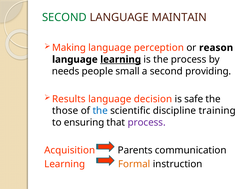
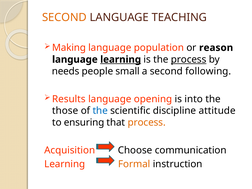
SECOND colour: green -> orange (64, 17)
MAINTAIN: MAINTAIN -> TEACHING (179, 17)
perception: perception -> population (159, 48)
process underline: none -> present (189, 59)
providing: providing -> following (208, 71)
decision: decision -> opening (153, 99)
safe: safe -> into (194, 99)
training: training -> attitude (217, 111)
process colour: purple -> orange (147, 123)
Parents: Parents -> Choose (135, 150)
